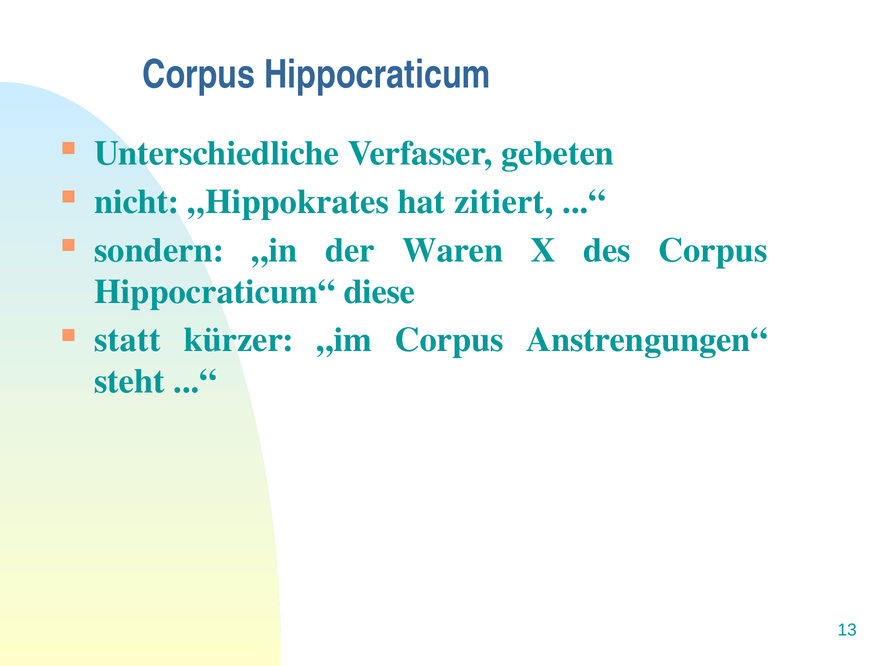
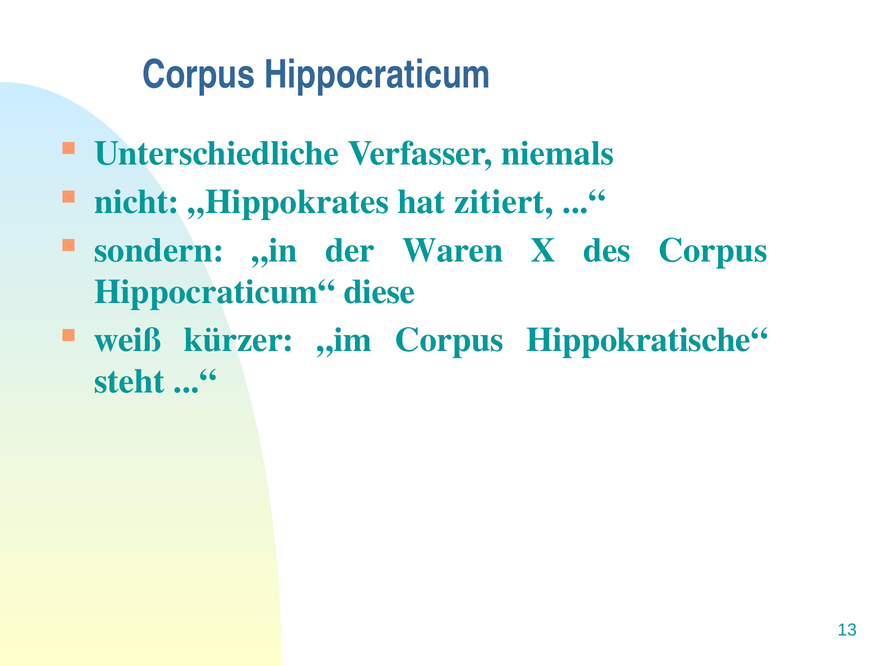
gebeten: gebeten -> niemals (558, 153)
statt: statt -> weiß (128, 340)
Anstrengungen“: Anstrengungen“ -> Hippokratische“ (647, 340)
